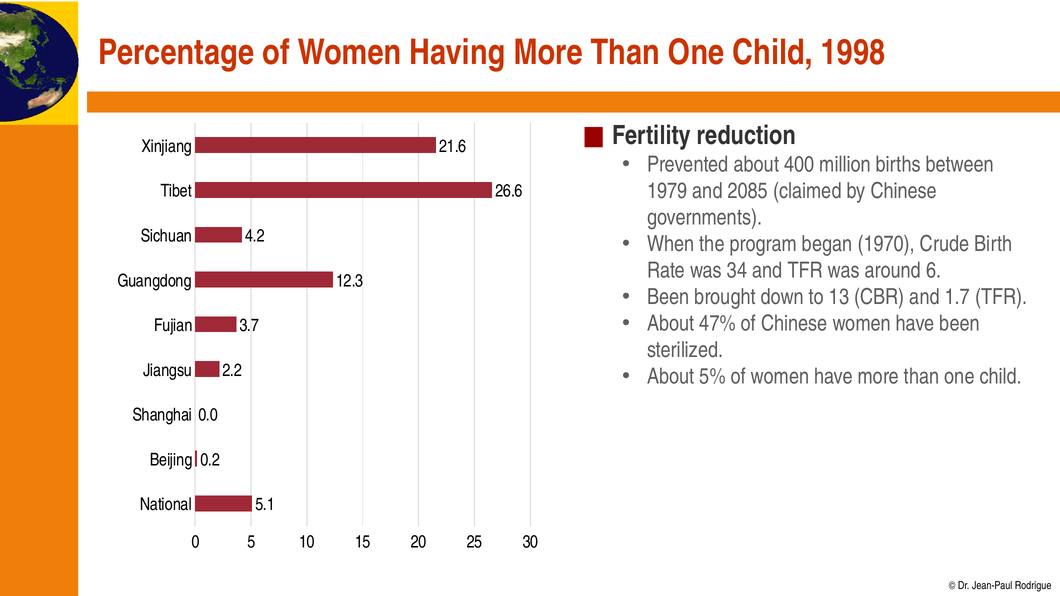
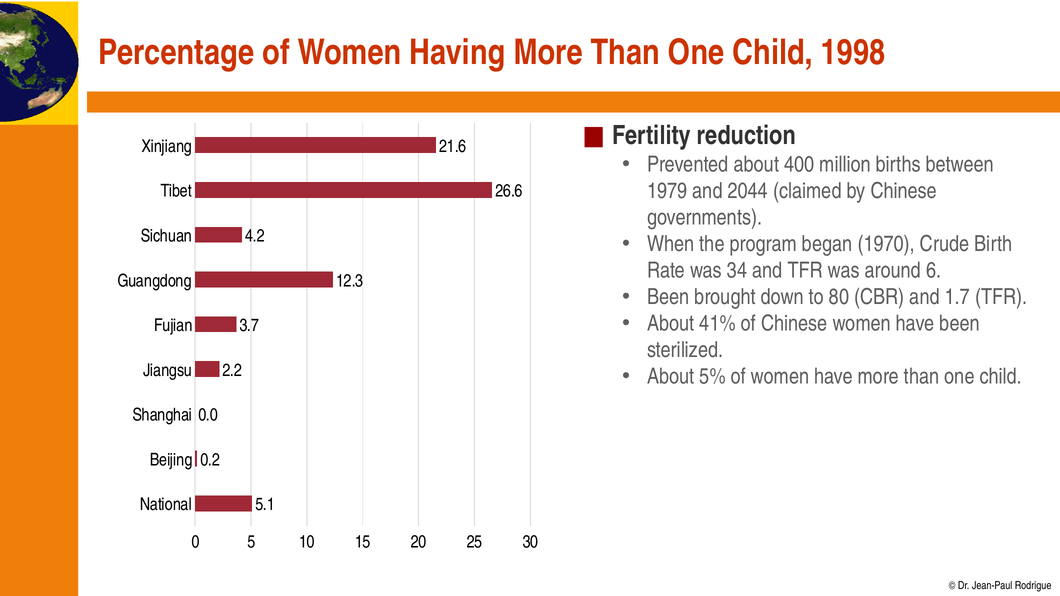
2085: 2085 -> 2044 (748, 191)
13: 13 -> 80 (839, 297)
47%: 47% -> 41% (718, 324)
